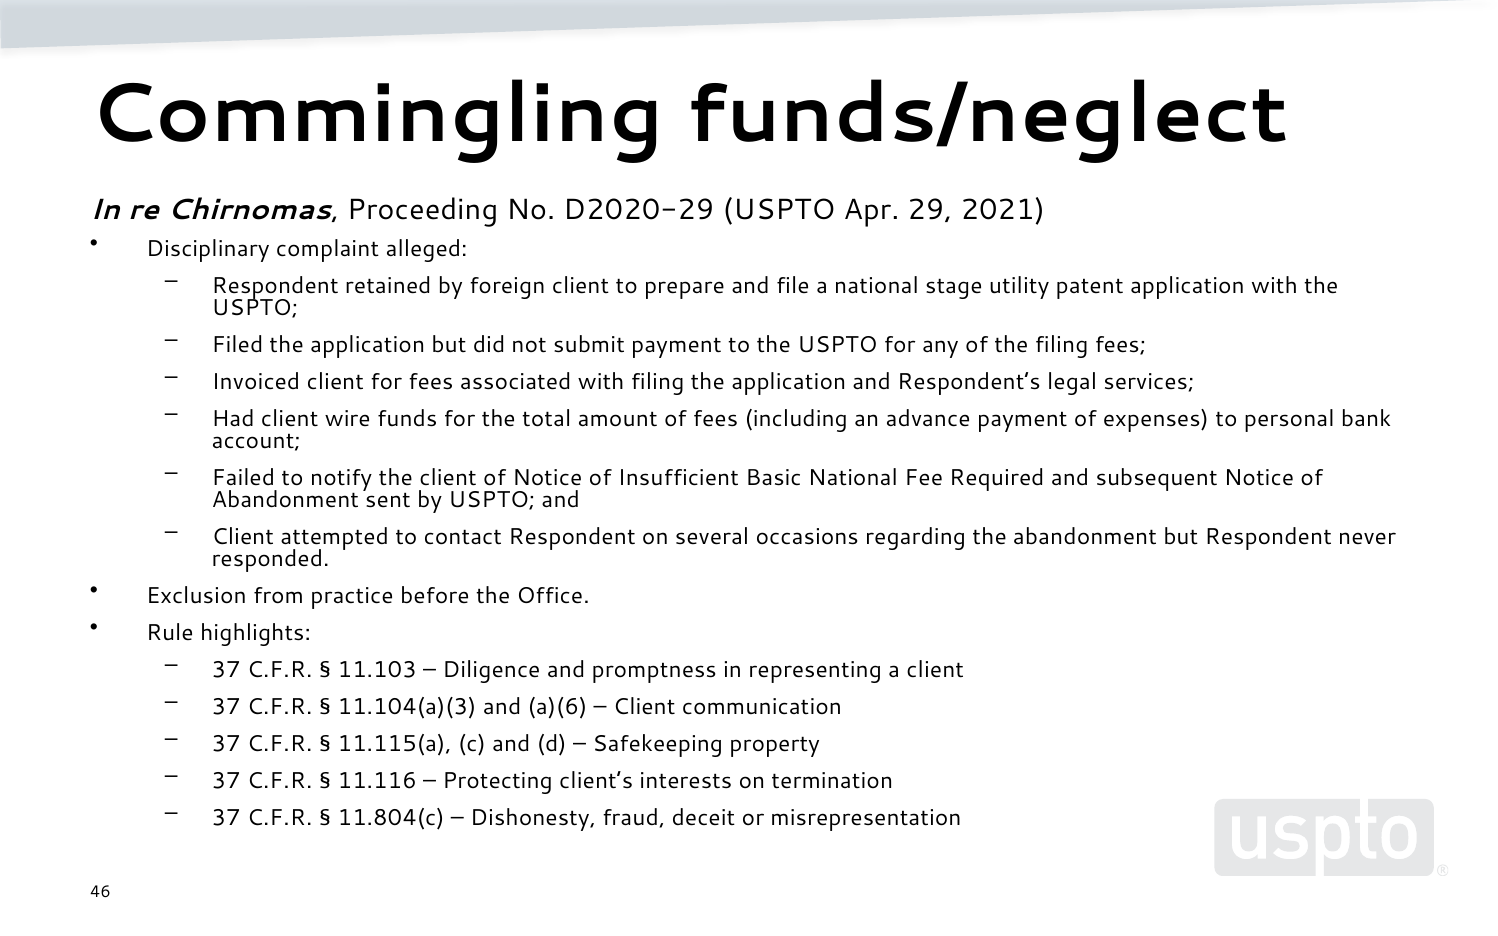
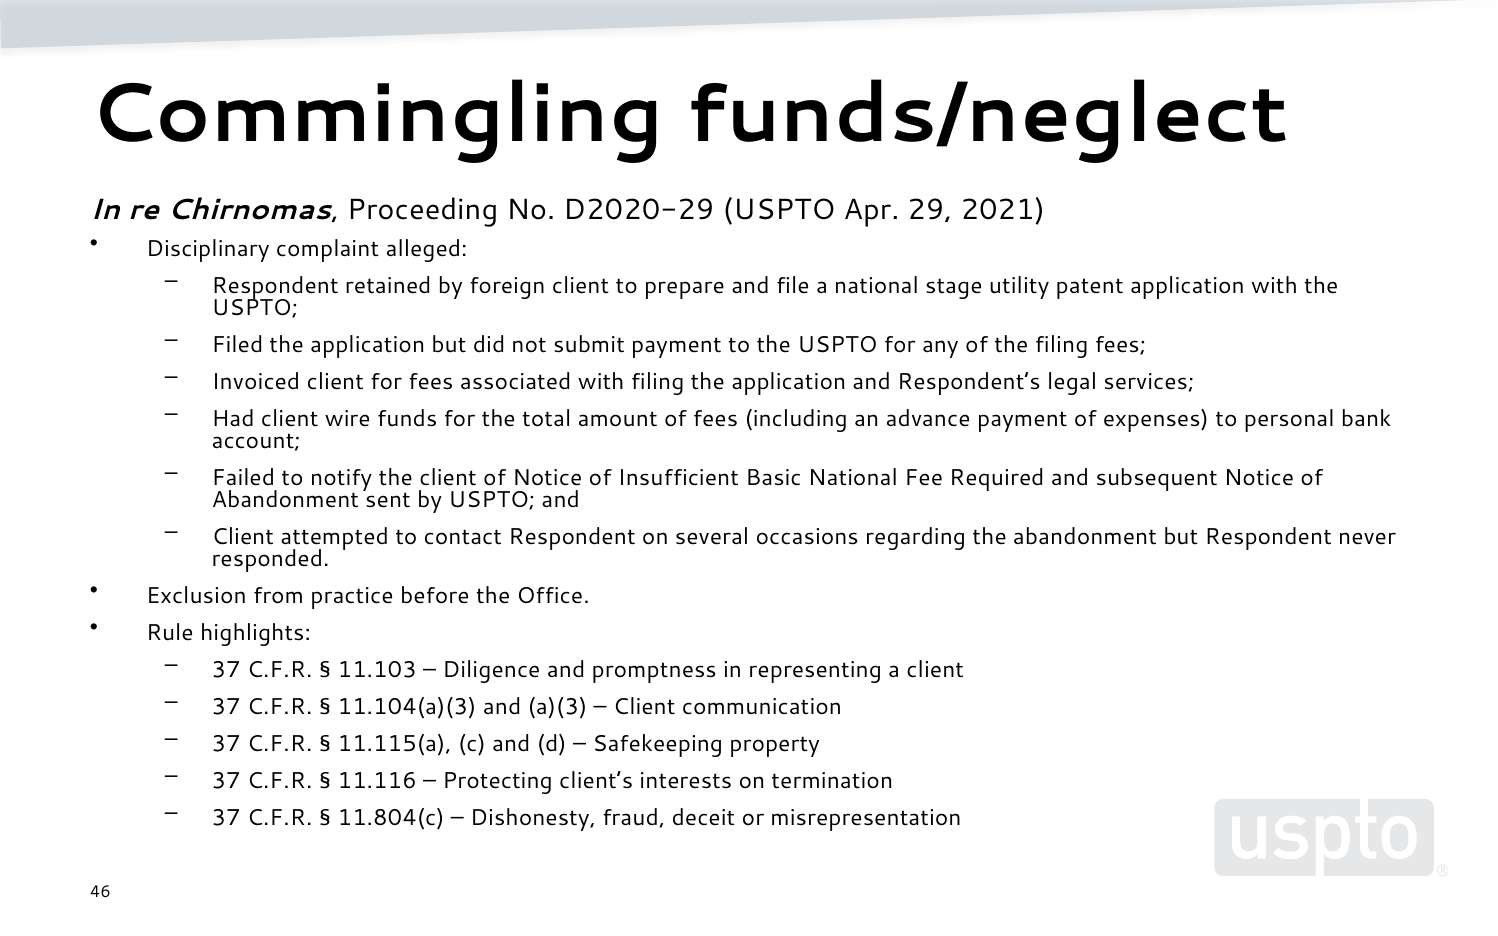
a)(6: a)(6 -> a)(3 (557, 707)
